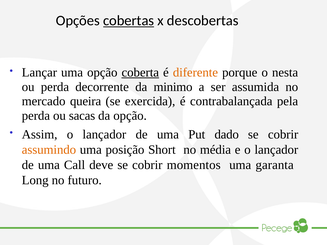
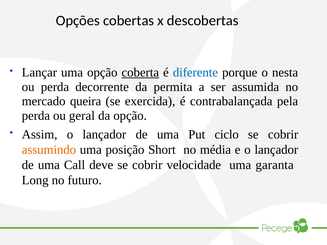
cobertas underline: present -> none (129, 21)
diferente colour: orange -> blue (195, 72)
minimo: minimo -> permita (173, 87)
sacas: sacas -> geral (82, 116)
dado: dado -> ciclo (227, 135)
momentos: momentos -> velocidade (194, 165)
